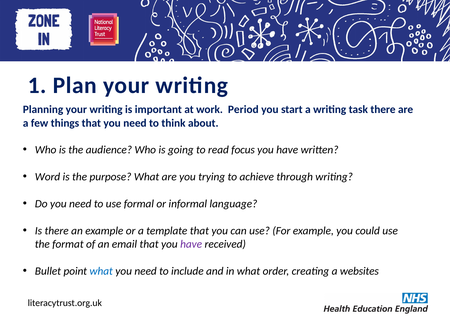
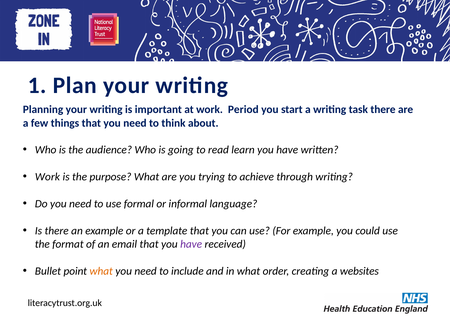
focus: focus -> learn (243, 150)
Word: Word -> Work (47, 177)
what colour: blue -> orange (101, 271)
